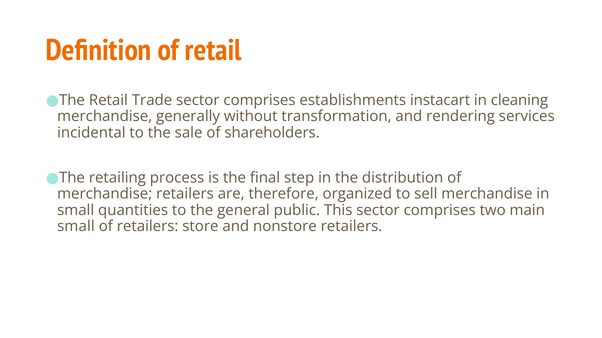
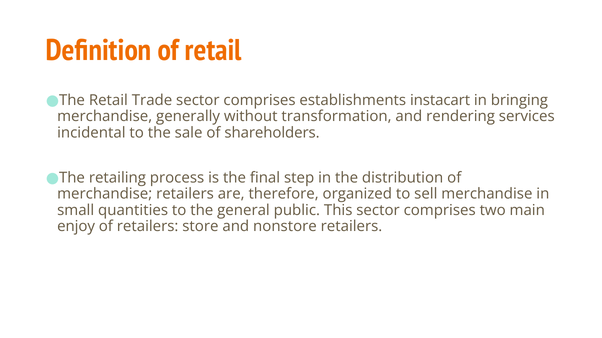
cleaning: cleaning -> bringing (519, 100)
small: small -> enjoy (76, 227)
